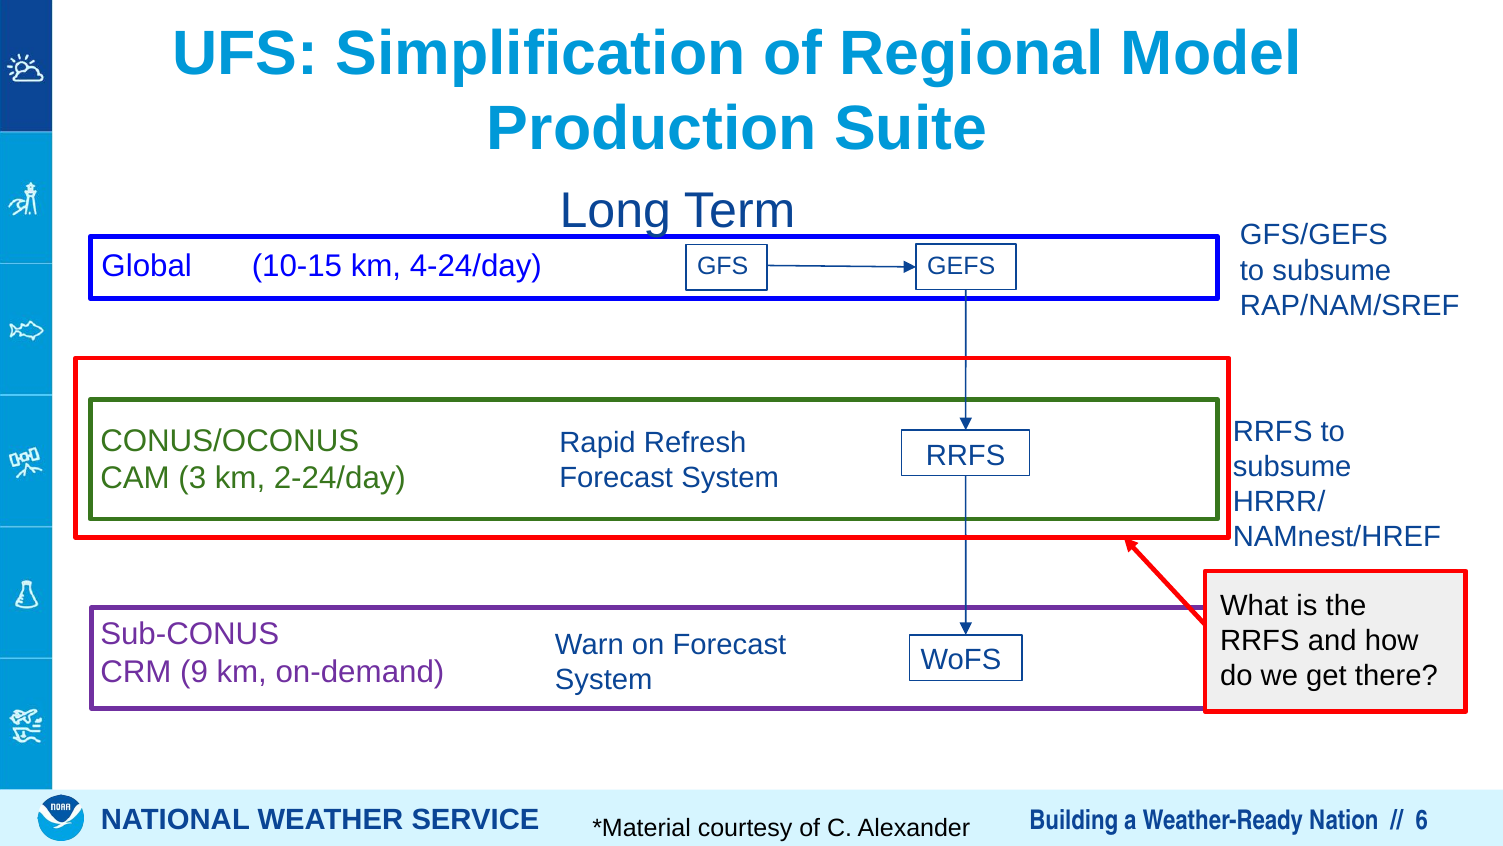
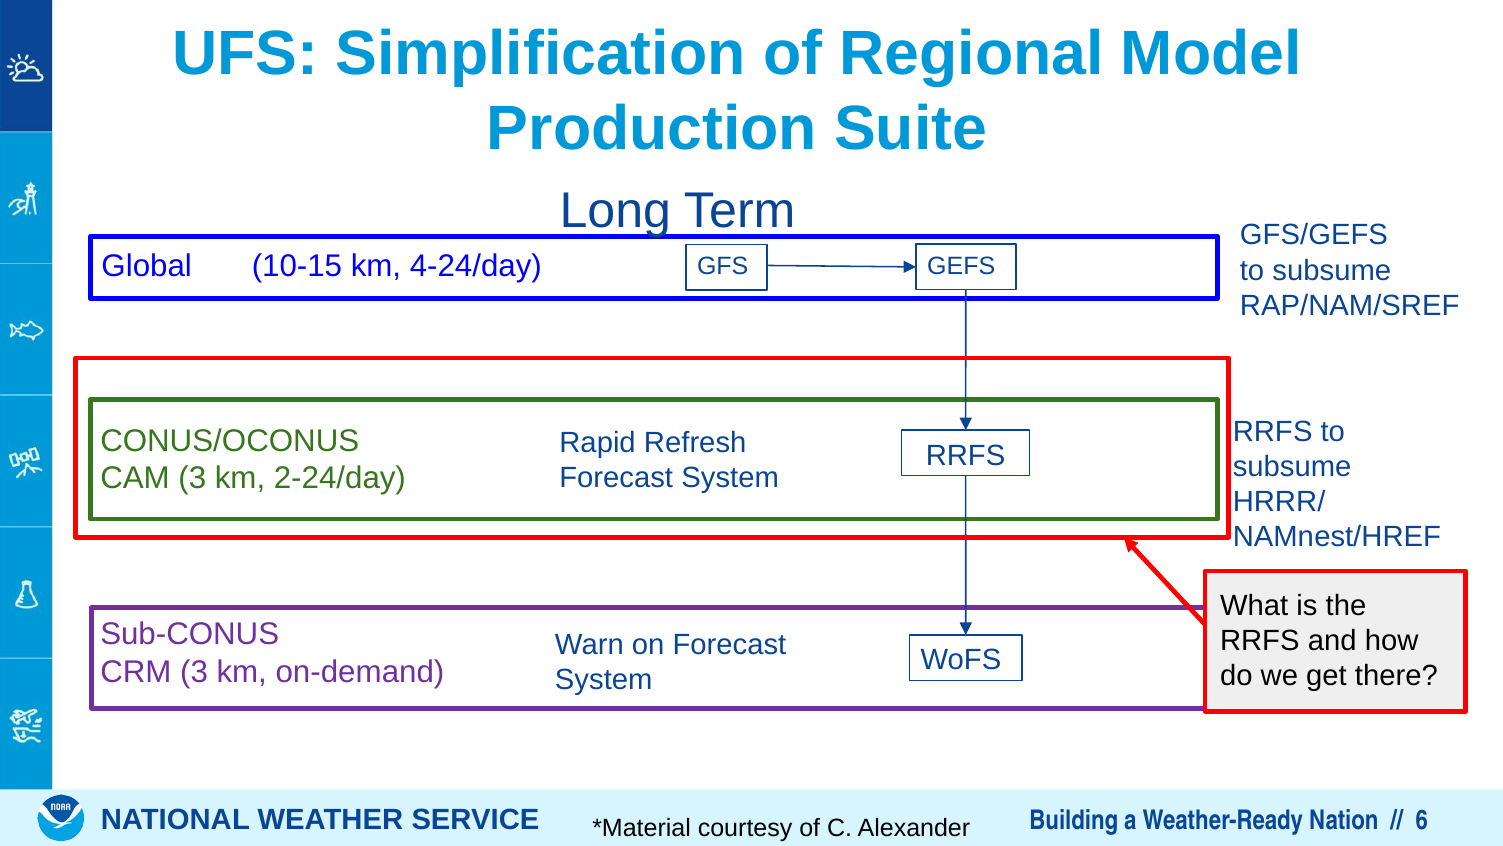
CRM 9: 9 -> 3 (194, 671)
